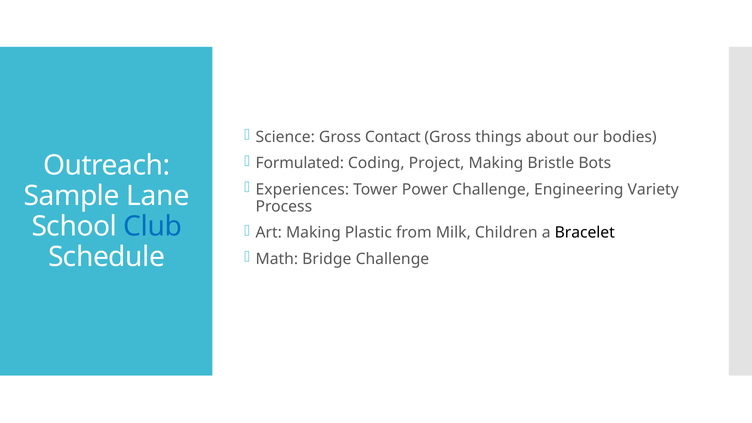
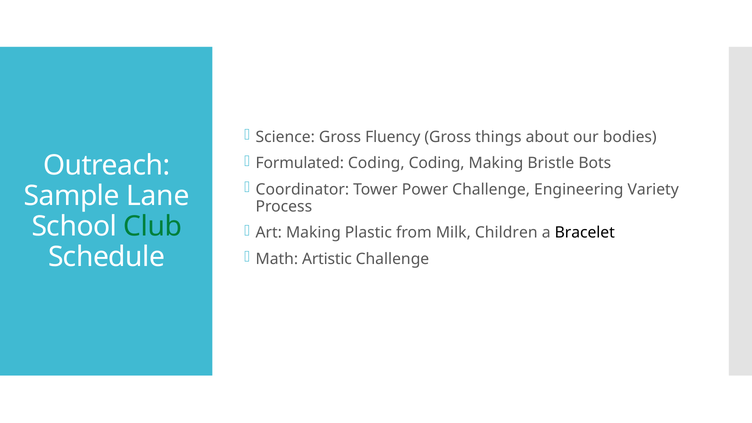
Contact: Contact -> Fluency (393, 137)
Coding Project: Project -> Coding (437, 163)
Experiences: Experiences -> Coordinator (302, 189)
Club colour: blue -> green (153, 226)
Bridge: Bridge -> Artistic (327, 259)
